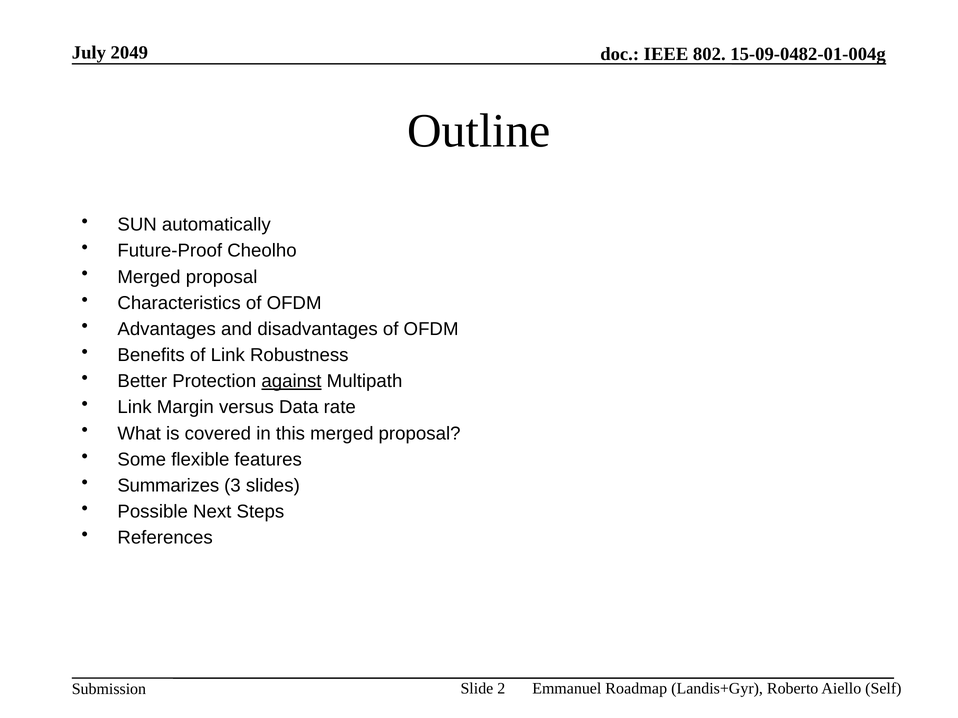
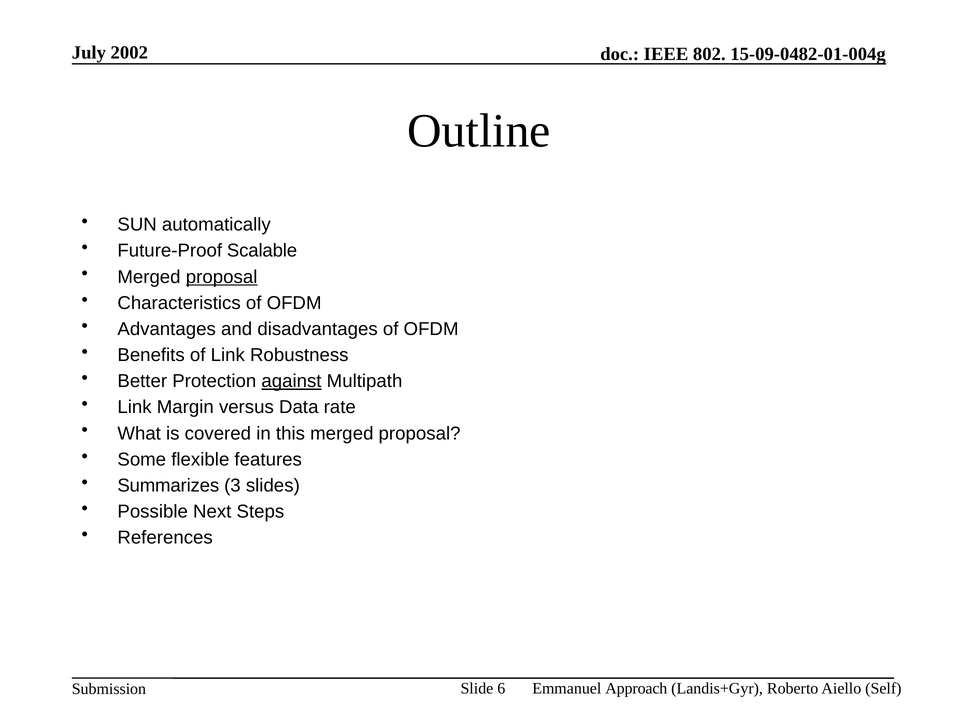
2049: 2049 -> 2002 (129, 53)
Cheolho: Cheolho -> Scalable (262, 251)
proposal underline: none -> present (222, 277)
2: 2 -> 6 (501, 689)
Roadmap: Roadmap -> Approach (636, 689)
